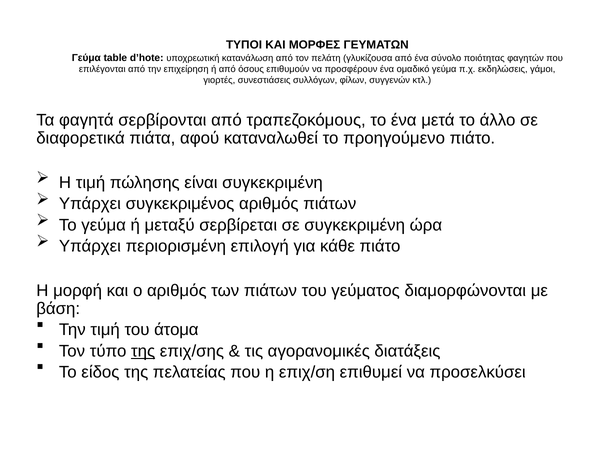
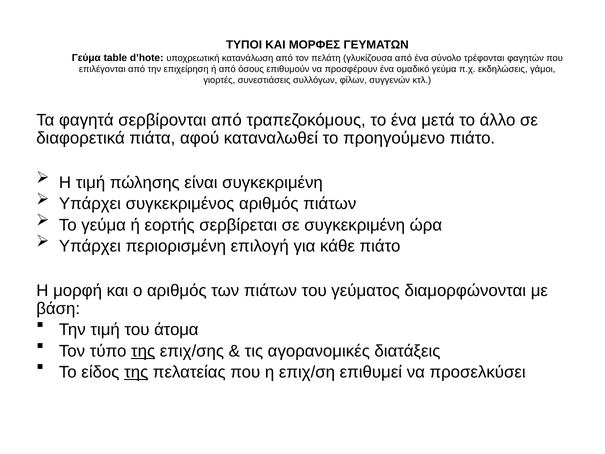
ποιότητας: ποιότητας -> τρέφονται (484, 58)
μεταξύ: μεταξύ -> εορτής (170, 225)
της underline: none -> present (136, 372)
